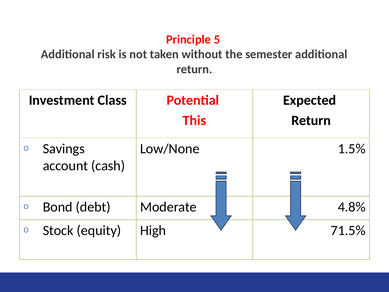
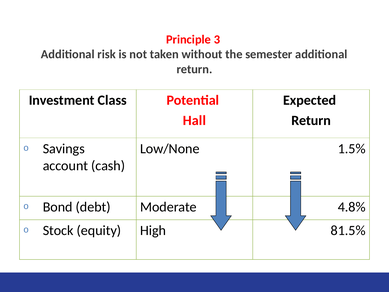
5: 5 -> 3 (217, 39)
This: This -> Hall (194, 120)
71.5%: 71.5% -> 81.5% (348, 230)
